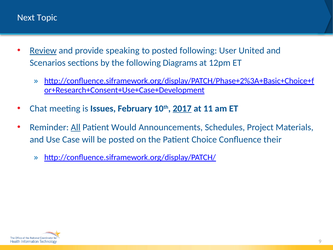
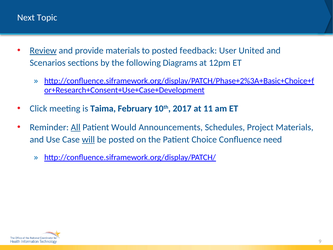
provide speaking: speaking -> materials (123, 51)
posted following: following -> feedback (198, 51)
Chat: Chat -> Click (38, 108)
Issues: Issues -> Taima (103, 108)
2017 underline: present -> none (182, 108)
will underline: none -> present (88, 139)
their: their -> need (273, 139)
